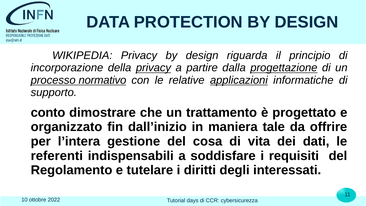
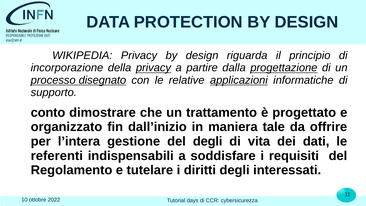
normativo: normativo -> disegnato (102, 80)
del cosa: cosa -> degli (208, 141)
